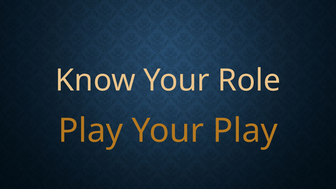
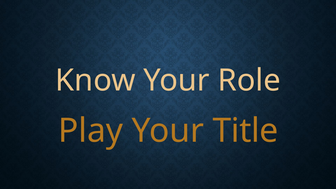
Your Play: Play -> Title (246, 131)
